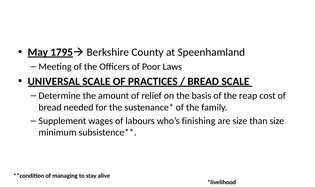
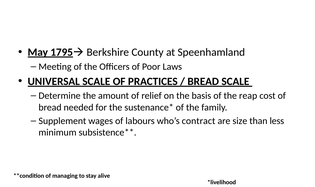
finishing: finishing -> contract (199, 121)
than size: size -> less (277, 121)
